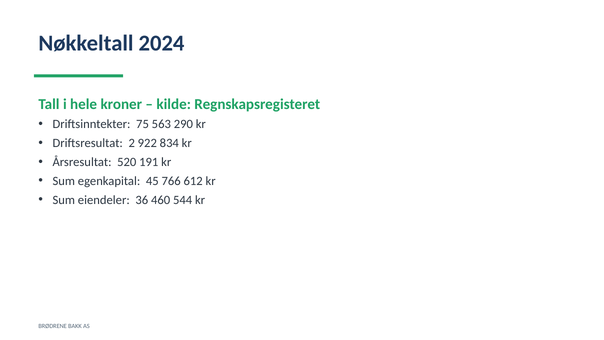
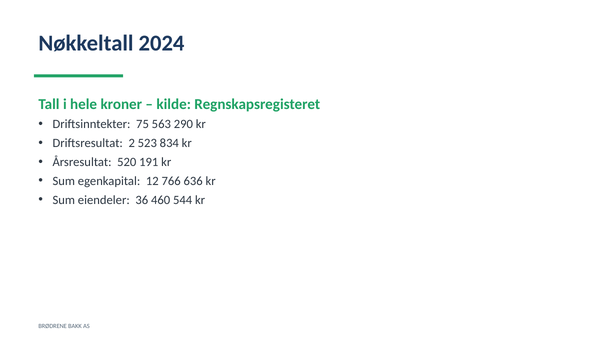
922: 922 -> 523 (147, 143)
45: 45 -> 12 (152, 181)
612: 612 -> 636 (193, 181)
